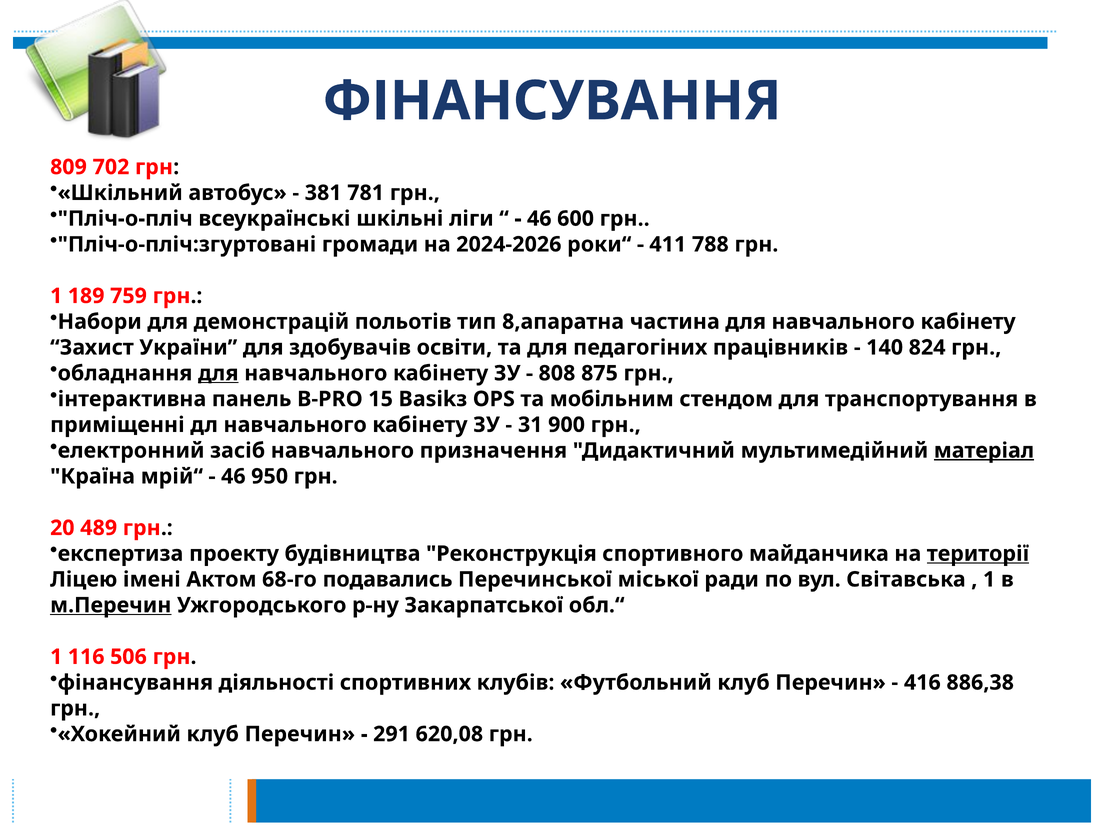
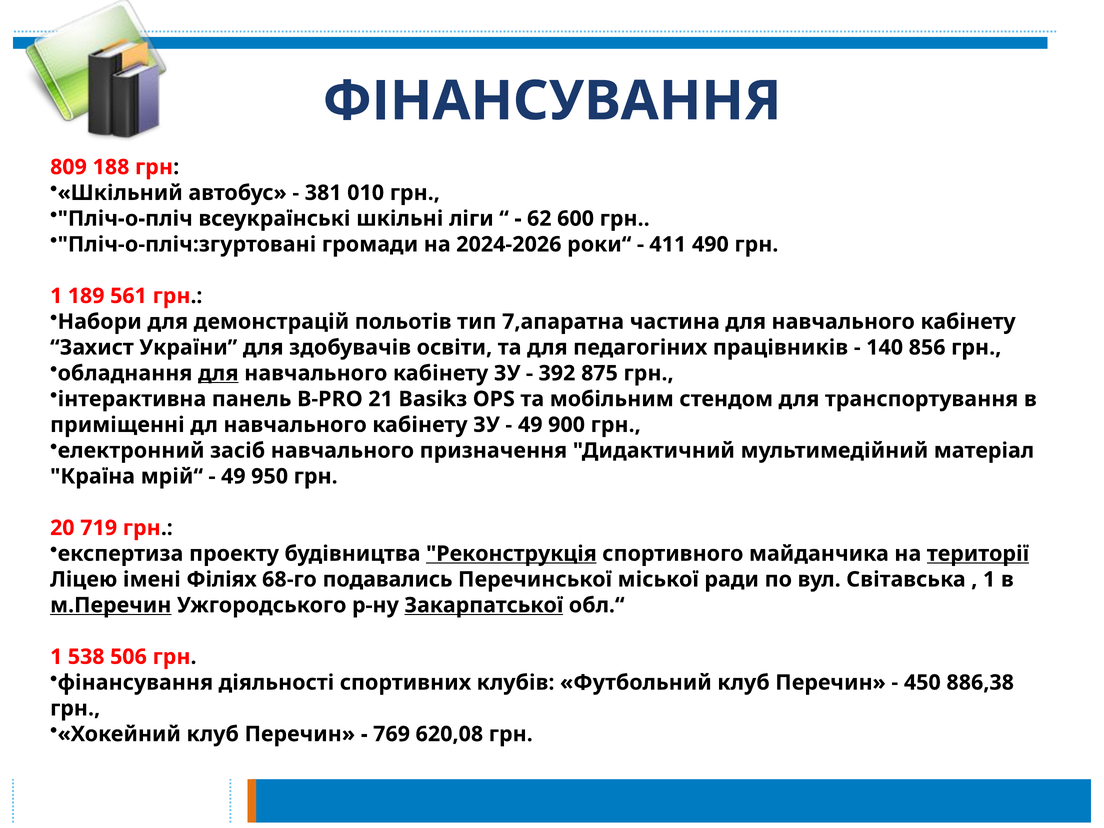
702: 702 -> 188 (111, 167)
781: 781 -> 010 (366, 193)
46: 46 -> 62 (539, 219)
788: 788 -> 490 (710, 244)
759: 759 -> 561 (128, 296)
8,апаратна: 8,апаратна -> 7,апаратна (563, 322)
824: 824 -> 856 (927, 347)
808: 808 -> 392 (557, 373)
15: 15 -> 21 (381, 399)
31: 31 -> 49 (530, 425)
матеріал underline: present -> none (984, 451)
46: 46 -> 49 (233, 476)
489: 489 -> 719 (99, 528)
Реконструкція underline: none -> present (511, 554)
Актом: Актом -> Філіях (222, 579)
Закарпатської underline: none -> present (484, 605)
116: 116 -> 538 (86, 657)
416: 416 -> 450 (922, 683)
291: 291 -> 769 (392, 734)
